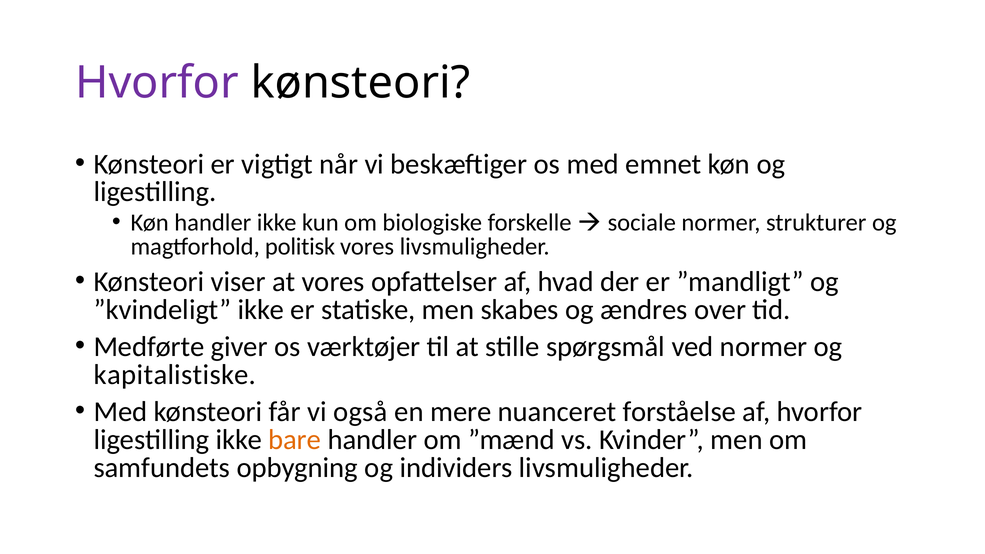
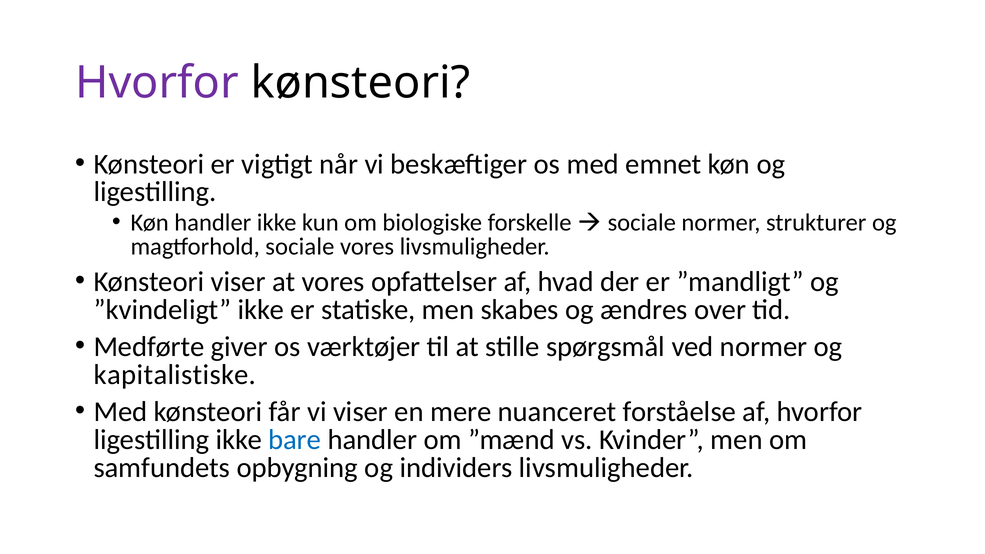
magtforhold politisk: politisk -> sociale (300, 247)
vi også: også -> viser (361, 412)
bare colour: orange -> blue (295, 440)
